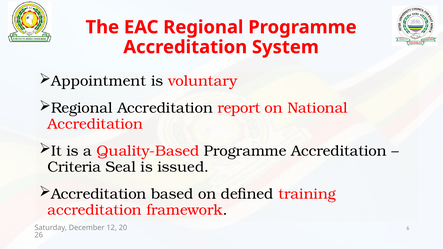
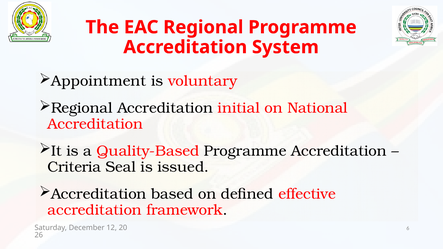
report: report -> initial (239, 108)
training: training -> effective (307, 194)
